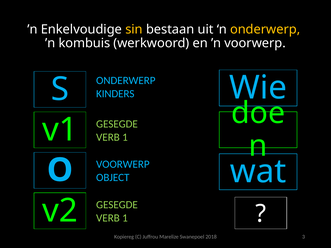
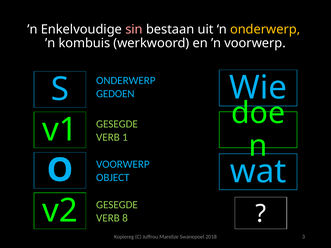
sin colour: yellow -> pink (134, 29)
KINDERS: KINDERS -> GEDOEN (115, 94)
1: 1 -> 8 (125, 218)
